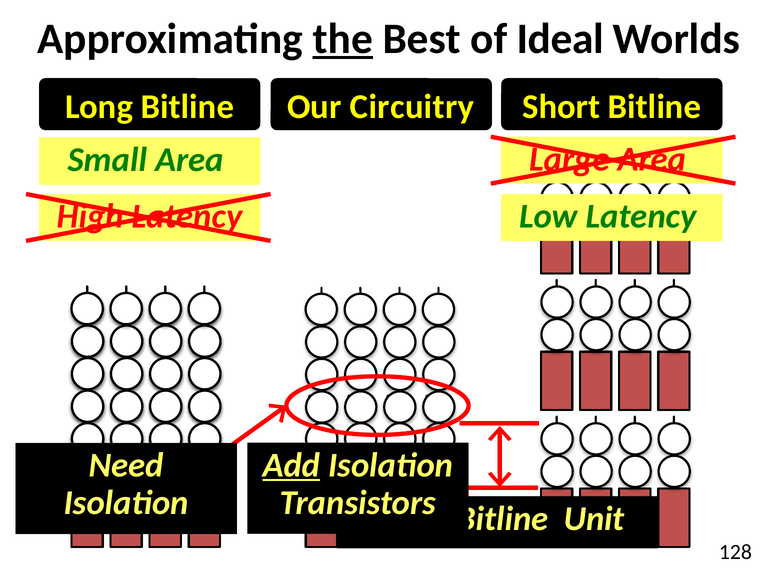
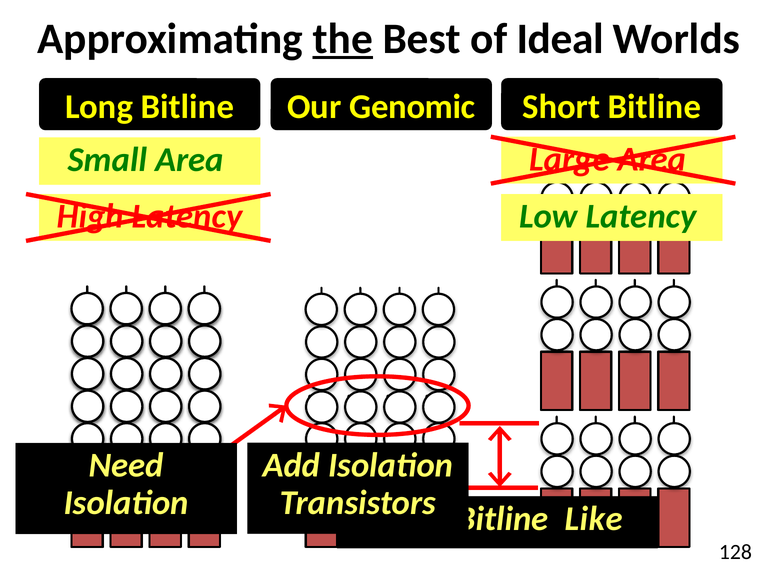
Circuitry: Circuitry -> Genomic (412, 107)
Add underline: present -> none (291, 465)
Unit: Unit -> Like (594, 518)
